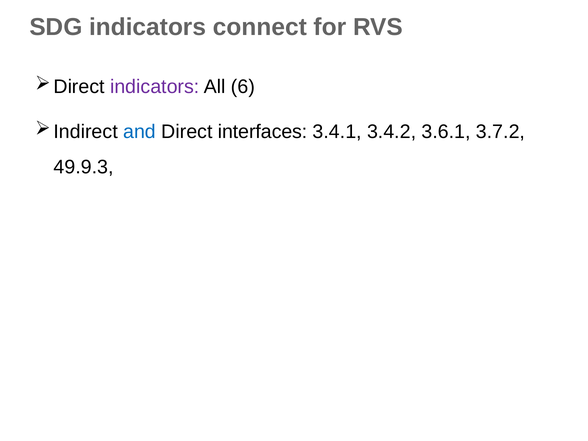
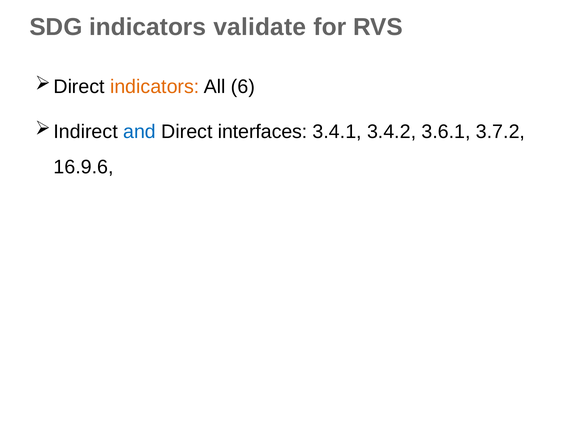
connect: connect -> validate (260, 27)
indicators colour: purple -> orange (155, 87)
49.9.3: 49.9.3 -> 16.9.6 (84, 167)
